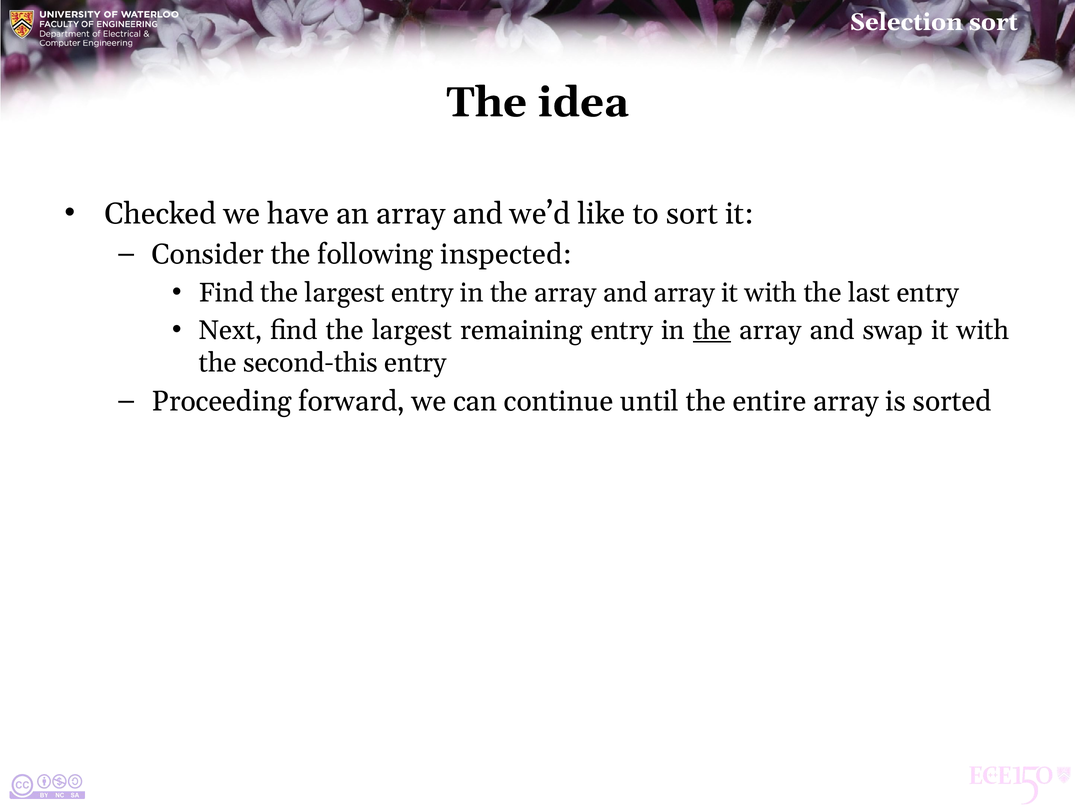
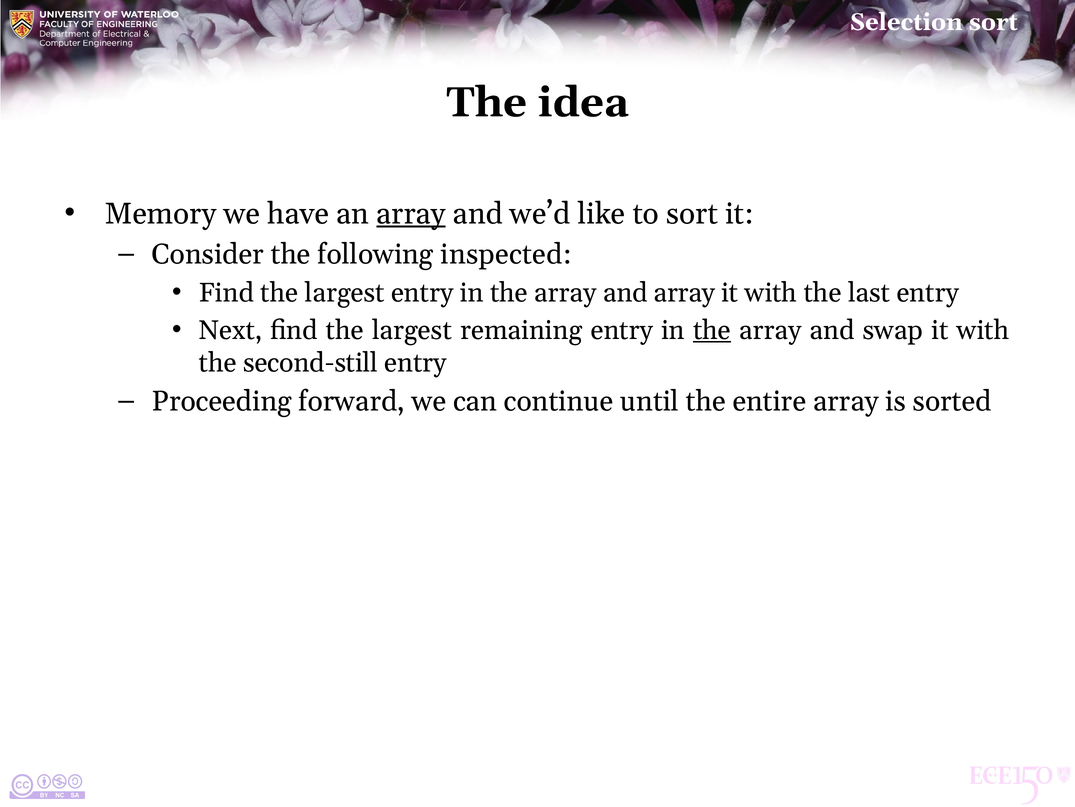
Checked: Checked -> Memory (161, 214)
array underline: none -> present (411, 214)
second-this: second-this -> second-still (311, 362)
